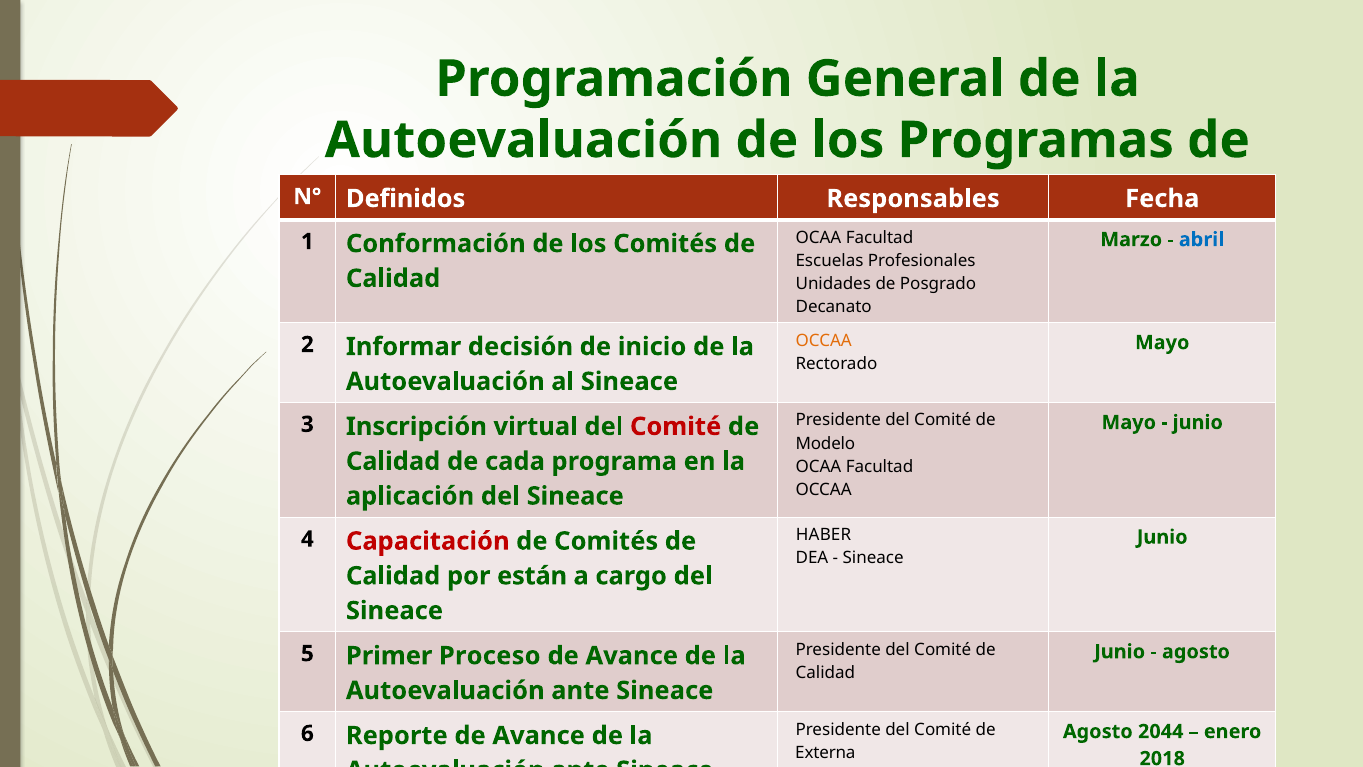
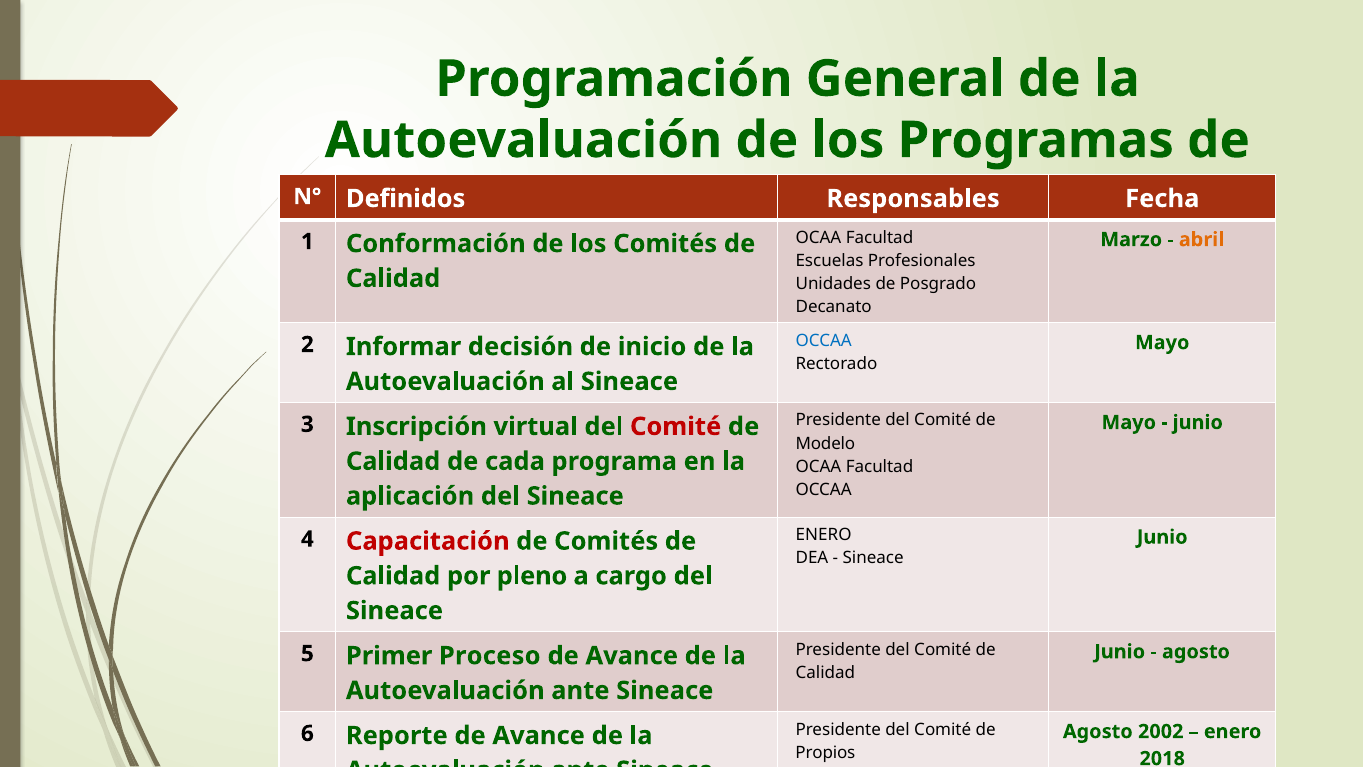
abril colour: blue -> orange (1201, 240)
OCCAA colour: orange -> blue (824, 340)
HABER: HABER -> ENERO (824, 535)
están: están -> pleno (532, 576)
2044: 2044 -> 2002 (1161, 731)
Externa: Externa -> Propios (825, 752)
